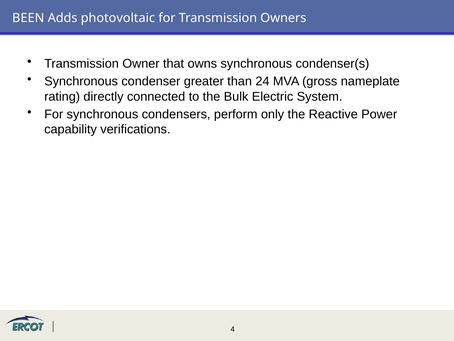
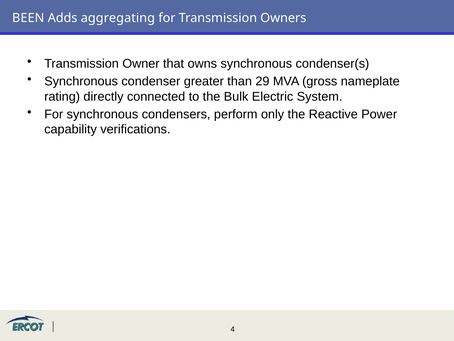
photovoltaic: photovoltaic -> aggregating (118, 18)
24: 24 -> 29 (262, 81)
